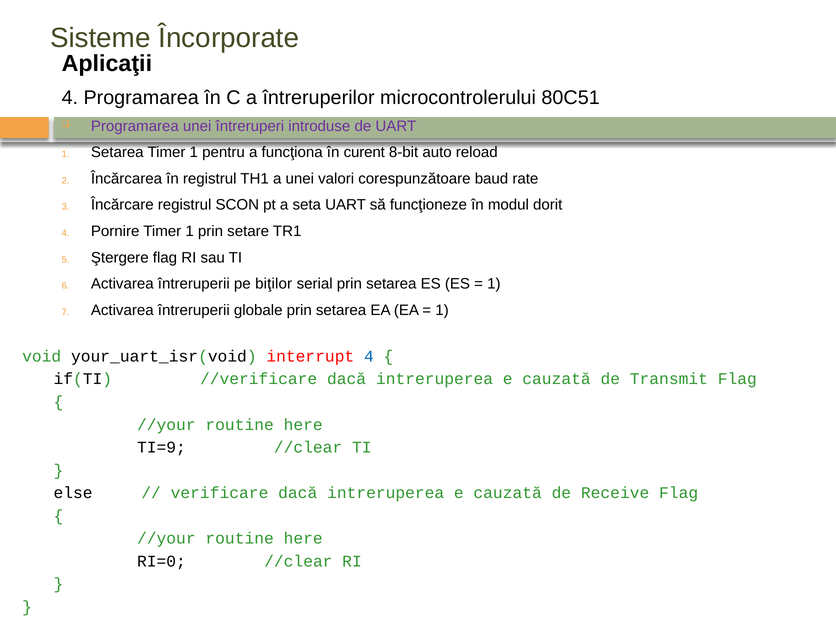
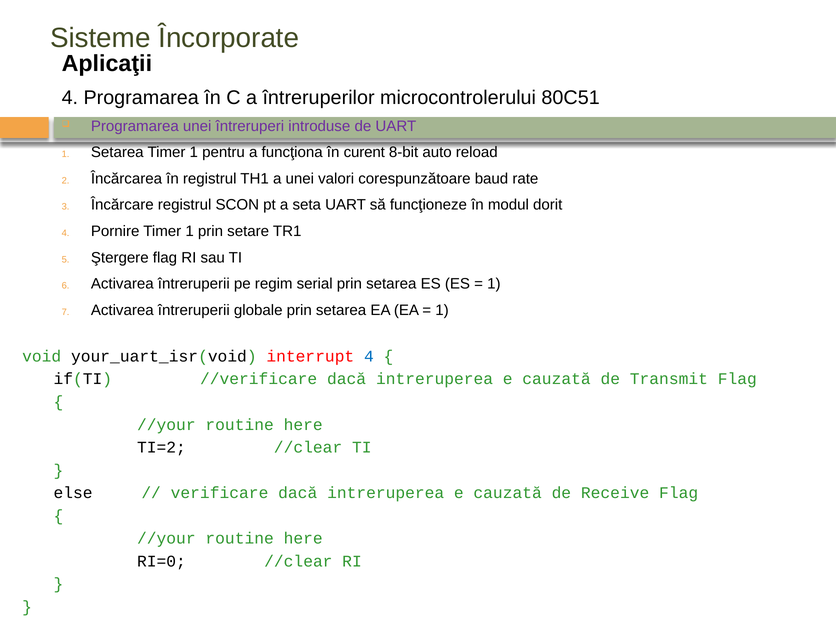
biţilor: biţilor -> regim (274, 284)
TI=9: TI=9 -> TI=2 (161, 447)
